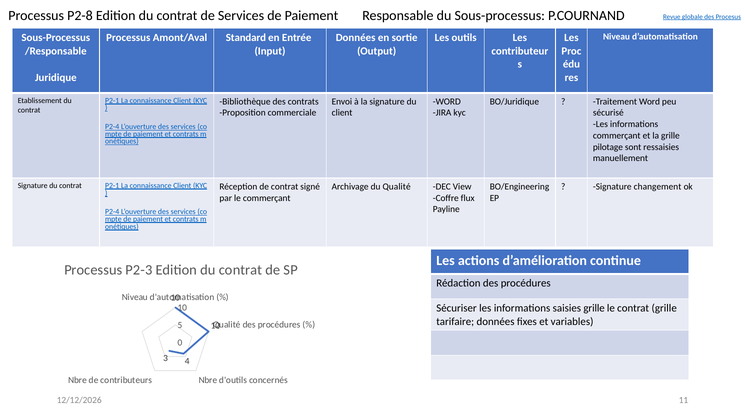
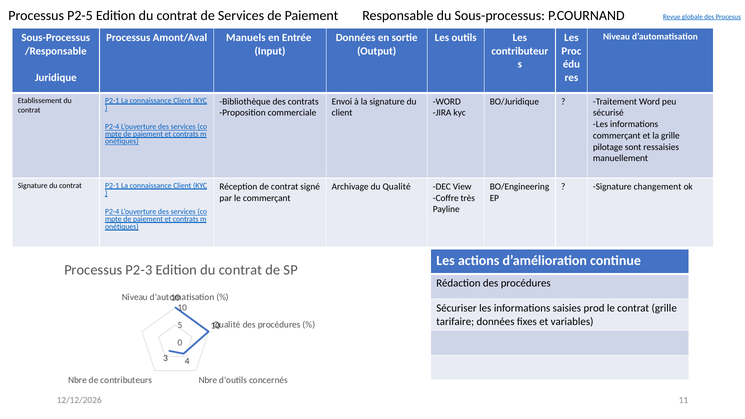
P2-8: P2-8 -> P2-5 (80, 16)
Standard: Standard -> Manuels (246, 38)
flux: flux -> très (468, 198)
saisies grille: grille -> prod (594, 308)
